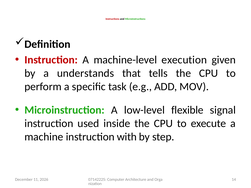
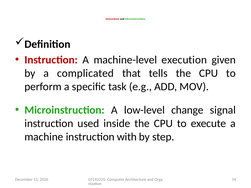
understands: understands -> complicated (85, 73)
flexible: flexible -> change (187, 110)
